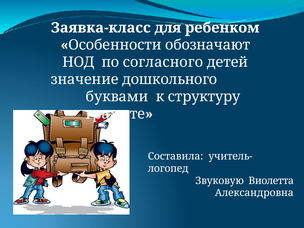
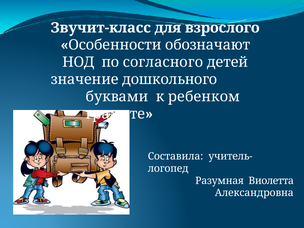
Заявка-класс: Заявка-класс -> Звучит-класс (101, 28)
ребенком: ребенком -> взрослого (222, 28)
структуру: структуру -> ребенком (204, 97)
Звуковую: Звуковую -> Разумная (220, 181)
